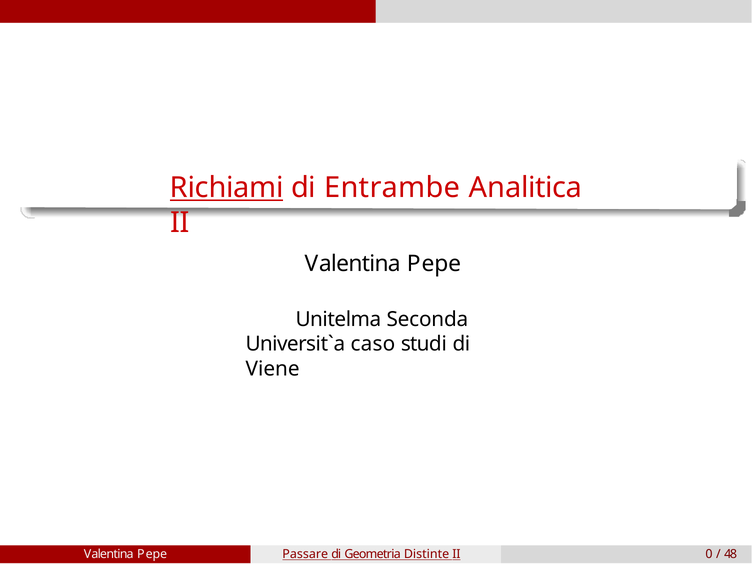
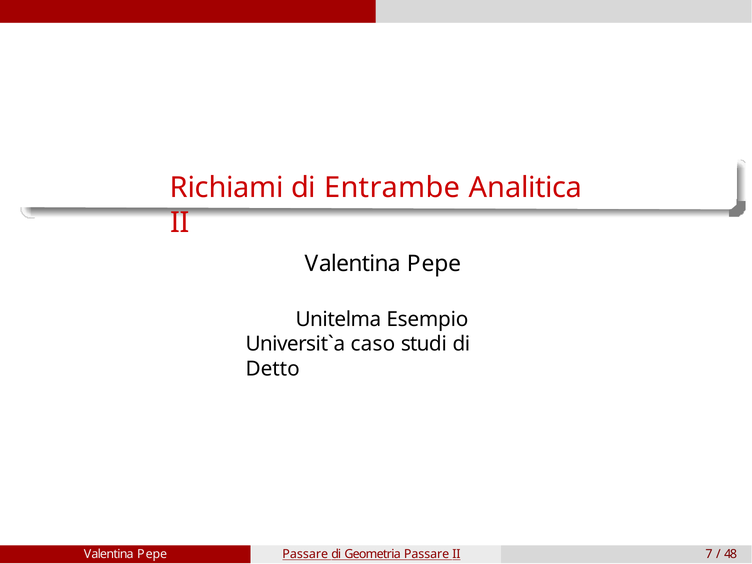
Richiami underline: present -> none (227, 188)
Seconda: Seconda -> Esempio (427, 320)
Viene: Viene -> Detto (273, 369)
Geometria Distinte: Distinte -> Passare (427, 555)
0: 0 -> 7 (709, 555)
